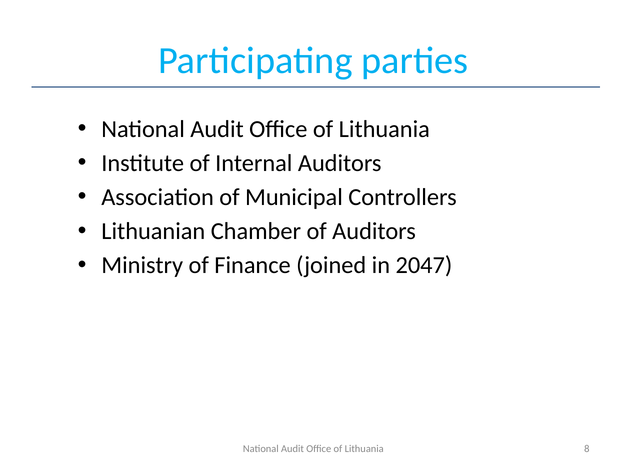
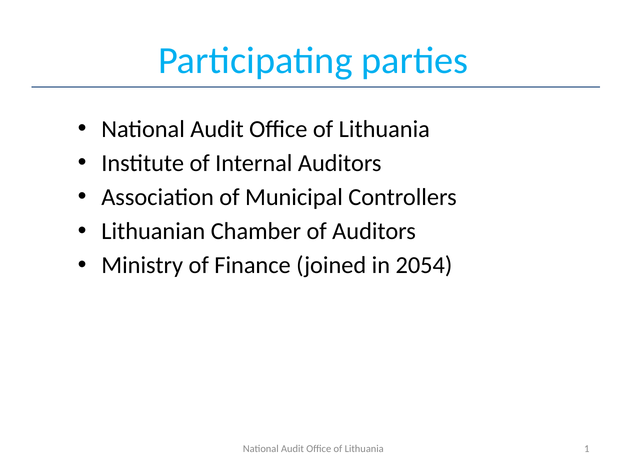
2047: 2047 -> 2054 (424, 266)
8: 8 -> 1 (587, 449)
